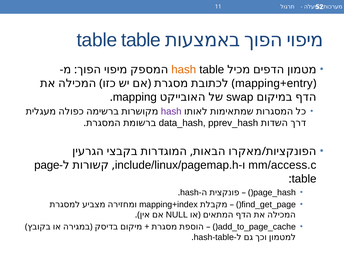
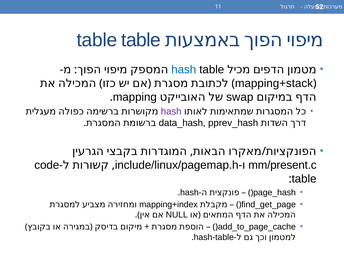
hash colour: orange -> blue (184, 70)
mapping+entry: mapping+entry -> mapping+stack (274, 83)
page: page -> code (47, 165)
mm/access.c: mm/access.c -> mm/present.c (282, 165)
